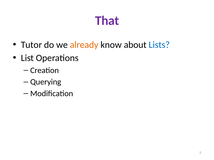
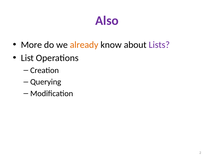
That: That -> Also (107, 21)
Tutor: Tutor -> More (31, 45)
Lists colour: blue -> purple (159, 45)
